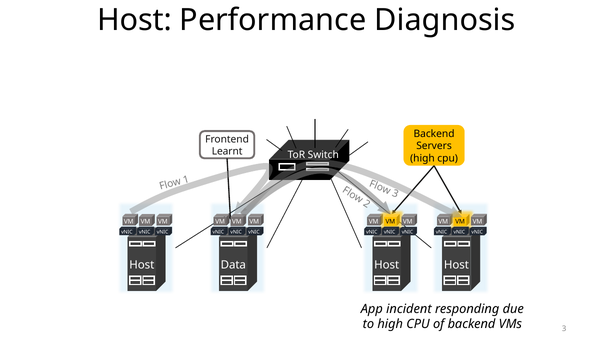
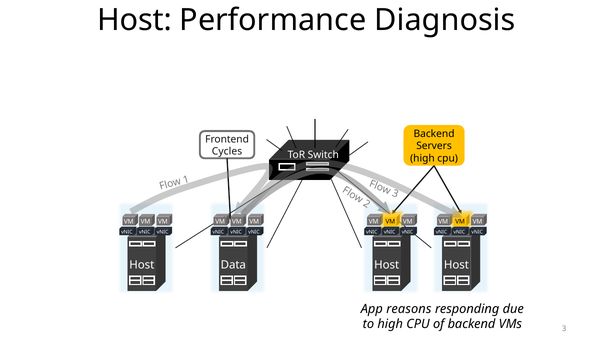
Learnt: Learnt -> Cycles (227, 151)
incident: incident -> reasons (409, 309)
